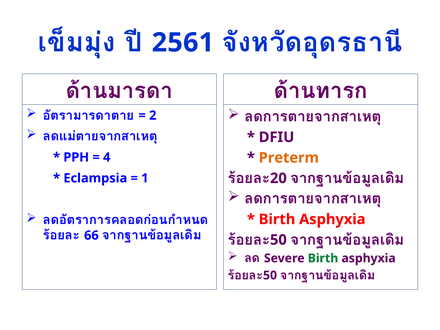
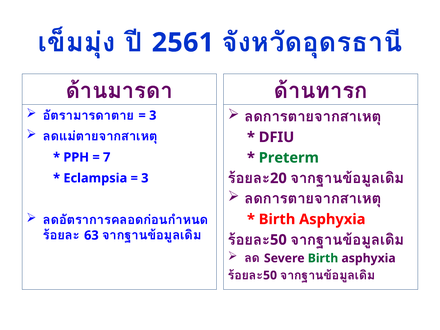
2: 2 -> 3 (153, 115)
4: 4 -> 7 (107, 157)
Preterm colour: orange -> green (289, 158)
1: 1 -> 3 (145, 178)
66: 66 -> 63 (91, 235)
